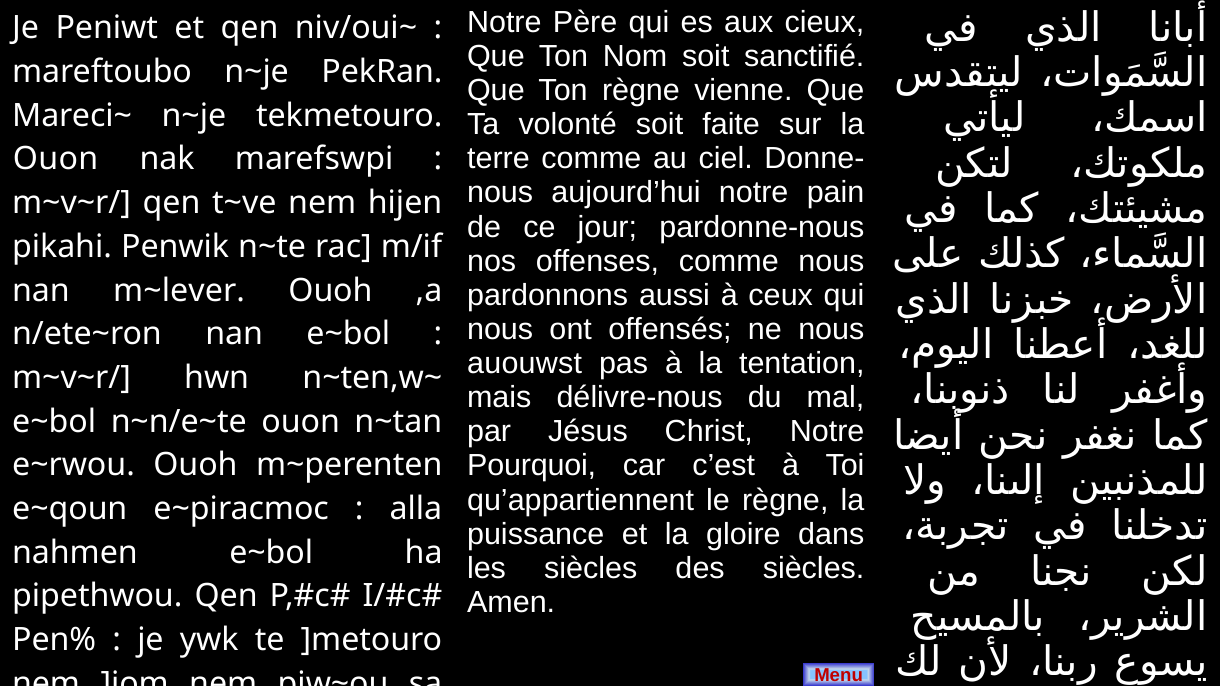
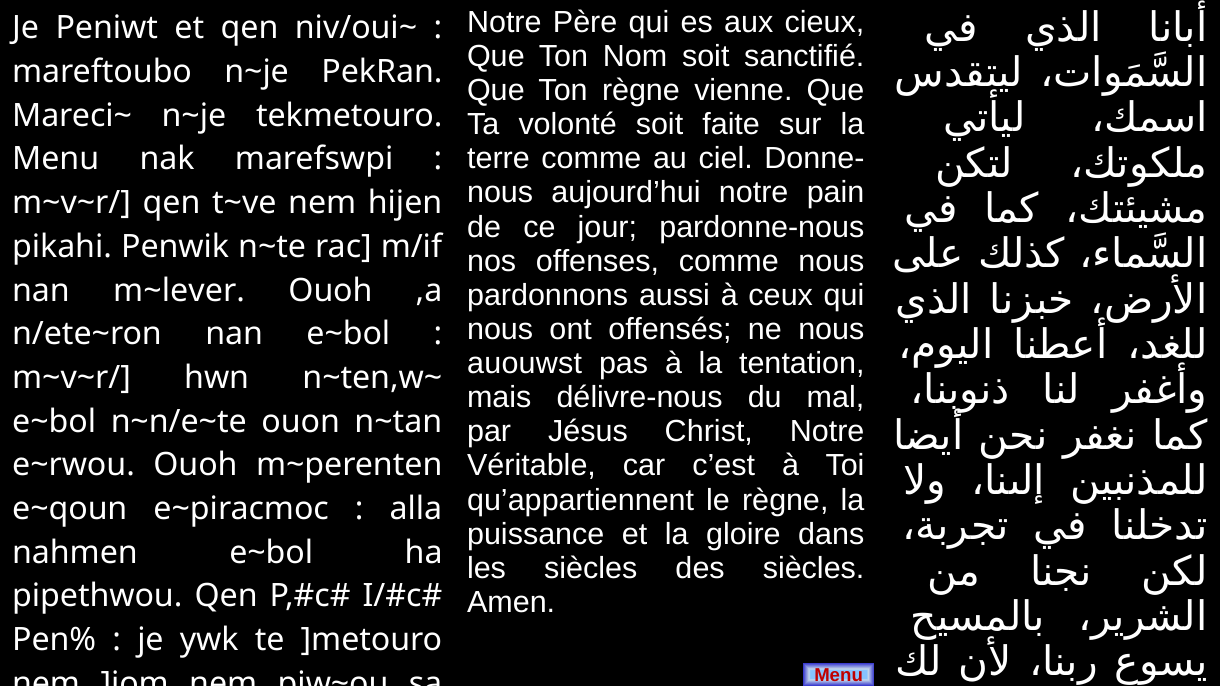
Ouon: Ouon -> Menu (56, 159)
Pourquoi: Pourquoi -> Véritable (532, 466)
